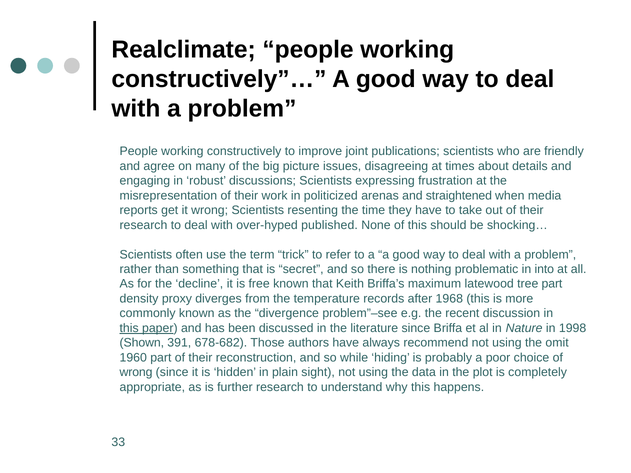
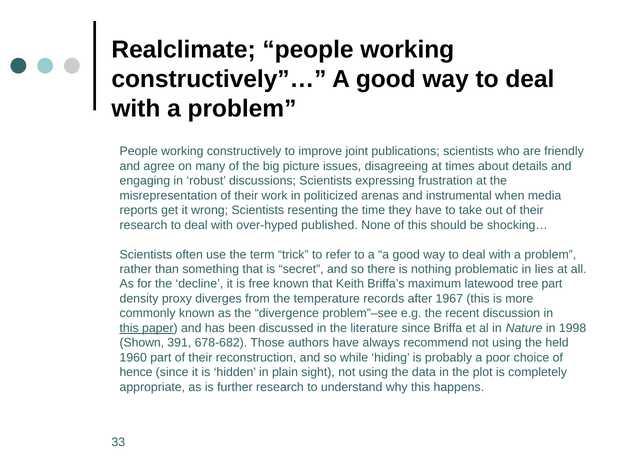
straightened: straightened -> instrumental (459, 196)
into: into -> lies (544, 269)
1968: 1968 -> 1967 (449, 299)
omit: omit -> held (557, 343)
wrong: wrong -> hence (136, 372)
